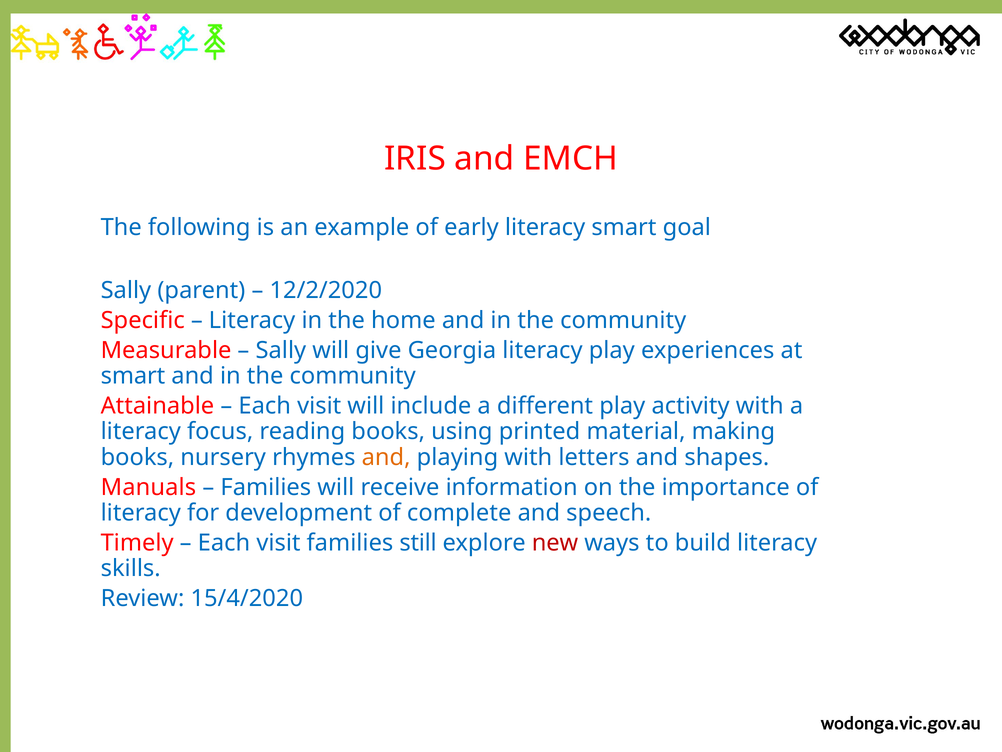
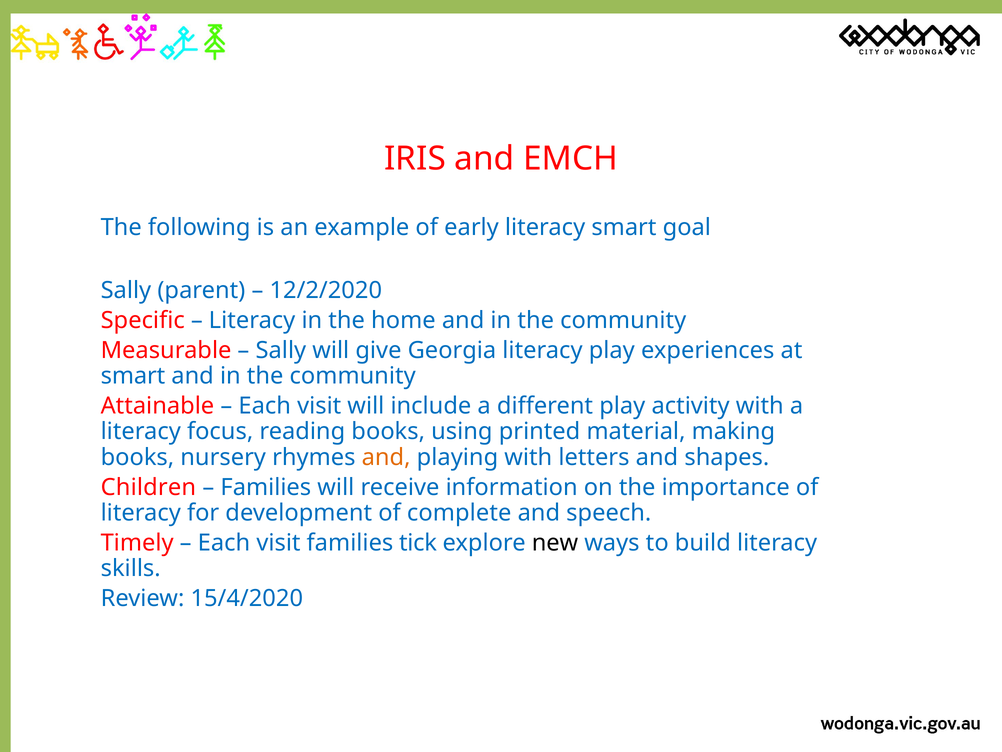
Manuals: Manuals -> Children (148, 487)
still: still -> tick (418, 543)
new colour: red -> black (555, 543)
